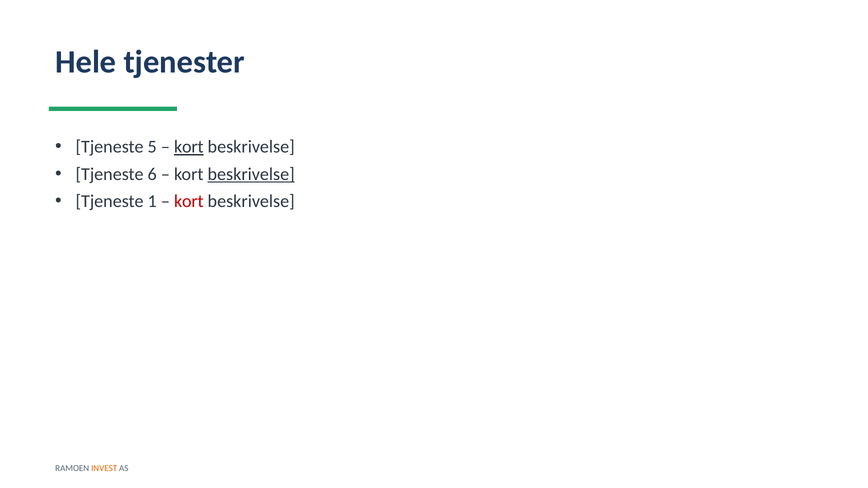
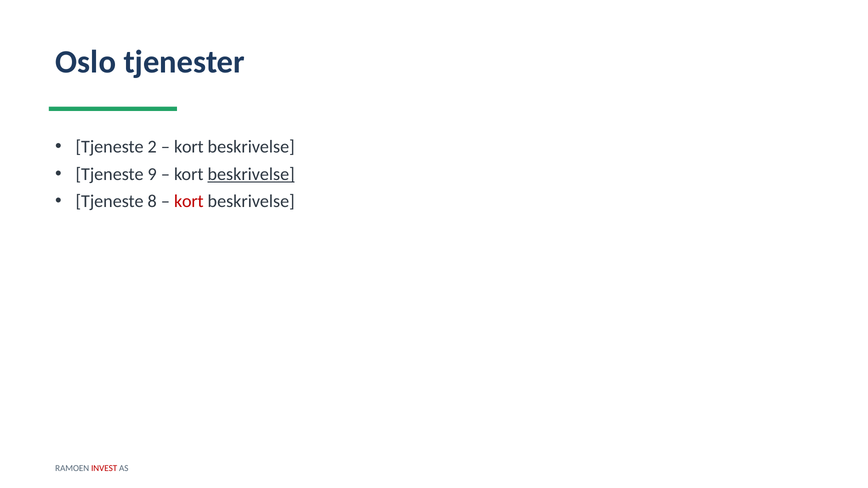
Hele: Hele -> Oslo (86, 62)
5: 5 -> 2 (152, 147)
kort underline: present -> none (189, 147)
6: 6 -> 9 (152, 174)
1: 1 -> 8 (152, 201)
INVEST colour: orange -> red (104, 468)
